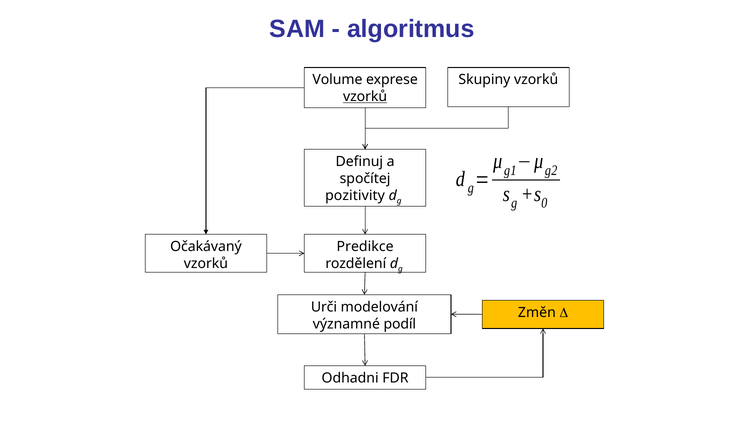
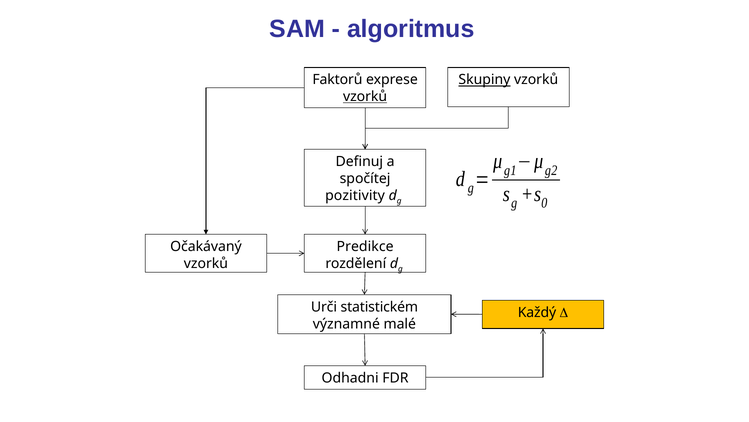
Volume: Volume -> Faktorů (337, 80)
Skupiny underline: none -> present (484, 80)
modelování: modelování -> statistickém (379, 306)
Změn: Změn -> Každý (537, 312)
podíl: podíl -> malé (400, 323)
